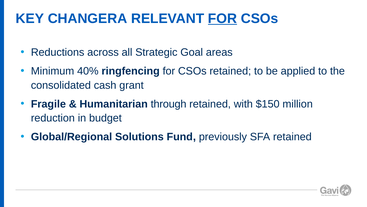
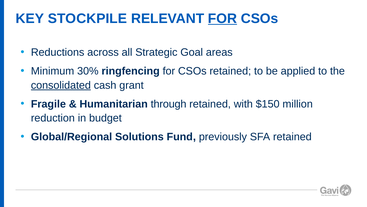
CHANGERA: CHANGERA -> STOCKPILE (87, 18)
40%: 40% -> 30% (88, 71)
consolidated underline: none -> present (61, 85)
